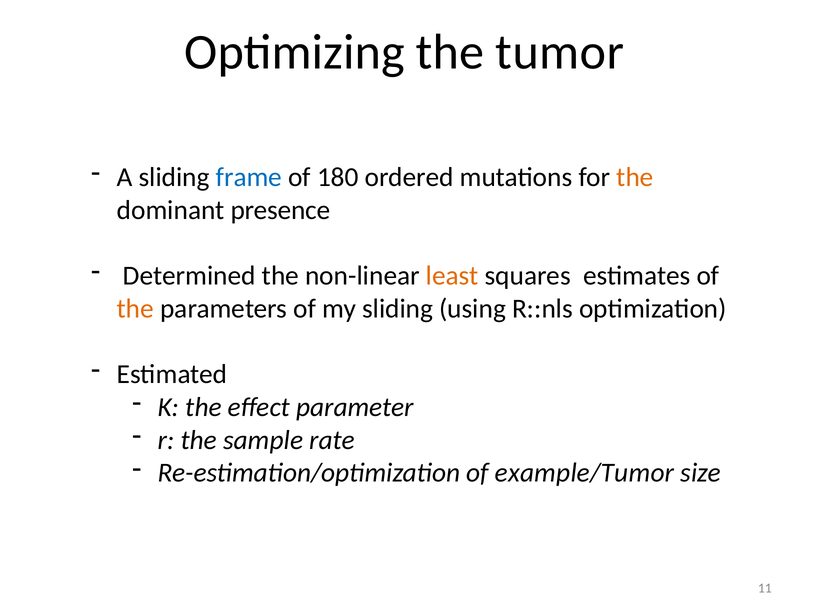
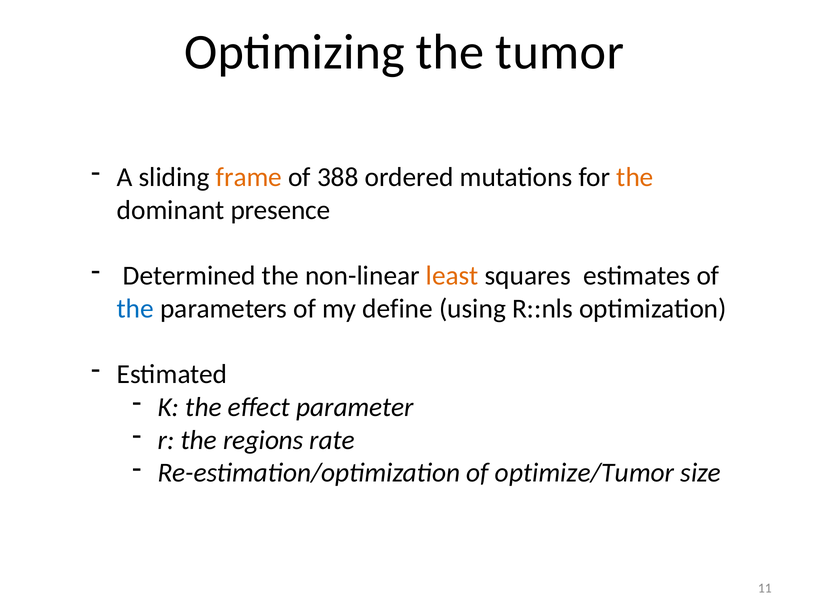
frame colour: blue -> orange (249, 177)
180: 180 -> 388 (338, 177)
the colour: orange -> blue (135, 309)
my sliding: sliding -> define (398, 309)
sample: sample -> regions (263, 440)
example/Tumor: example/Tumor -> optimize/Tumor (585, 473)
